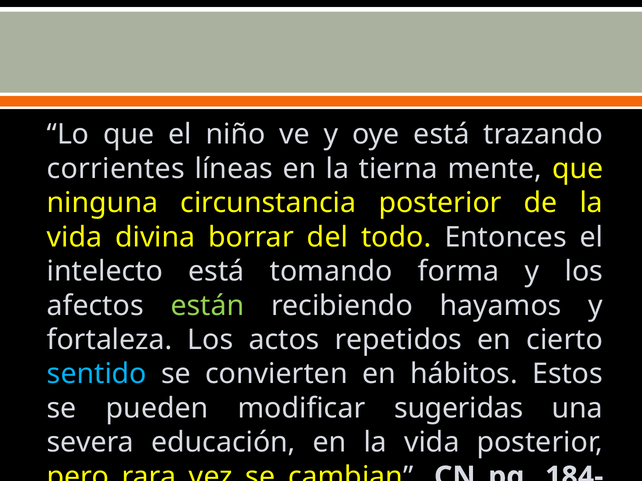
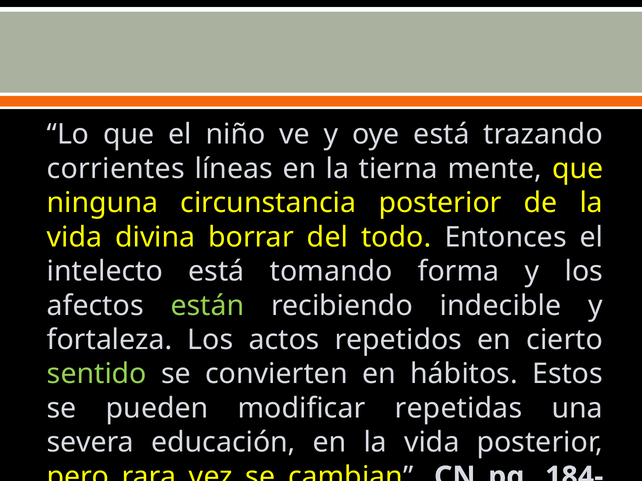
hayamos: hayamos -> indecible (501, 306)
sentido colour: light blue -> light green (97, 374)
sugeridas: sugeridas -> repetidas (458, 409)
